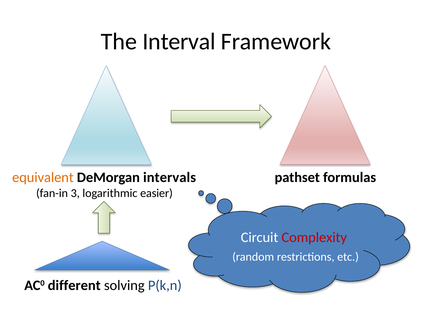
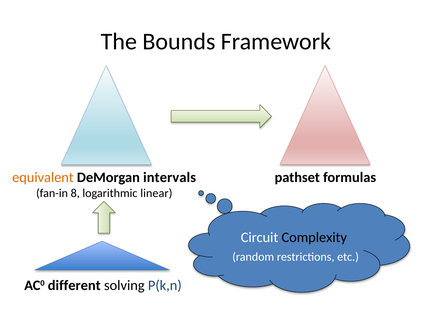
Interval: Interval -> Bounds (179, 42)
3: 3 -> 8 (75, 193)
easier: easier -> linear (156, 193)
Complexity colour: red -> black (314, 237)
